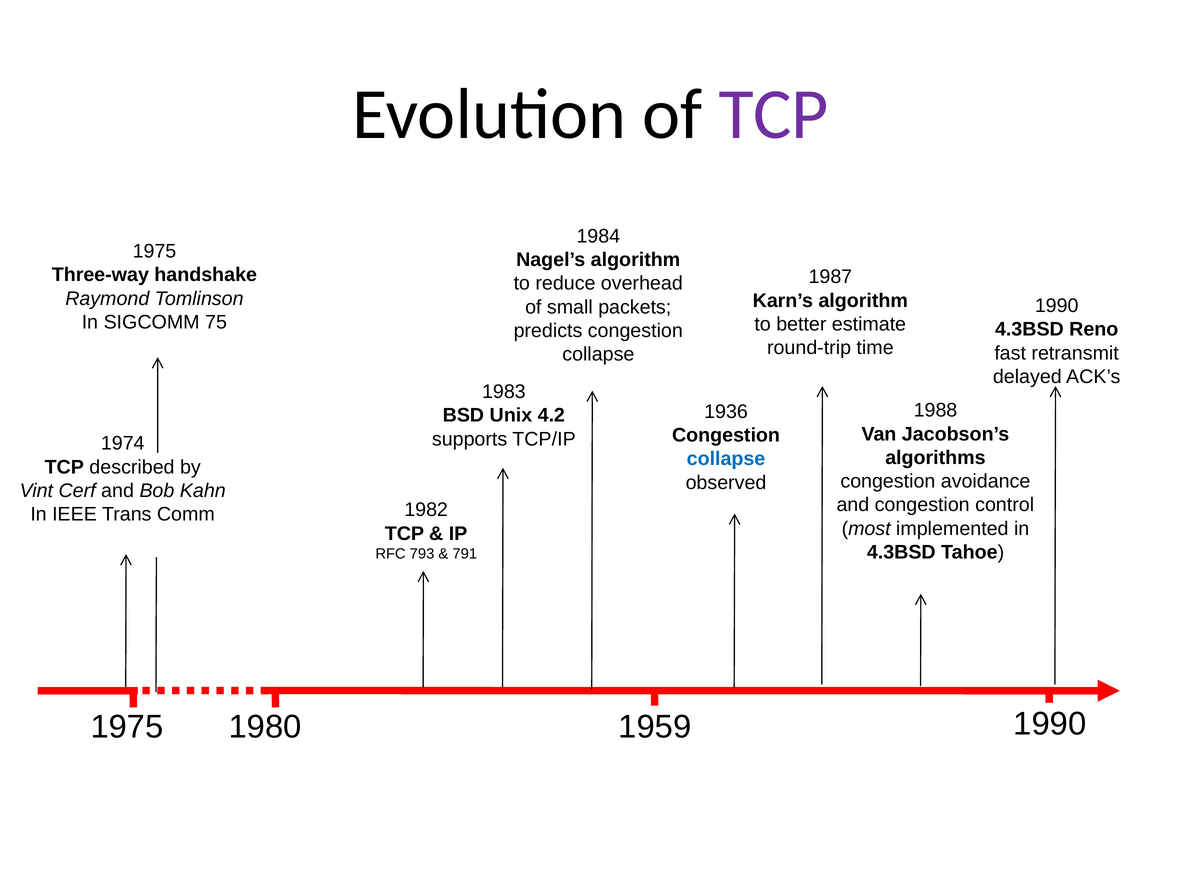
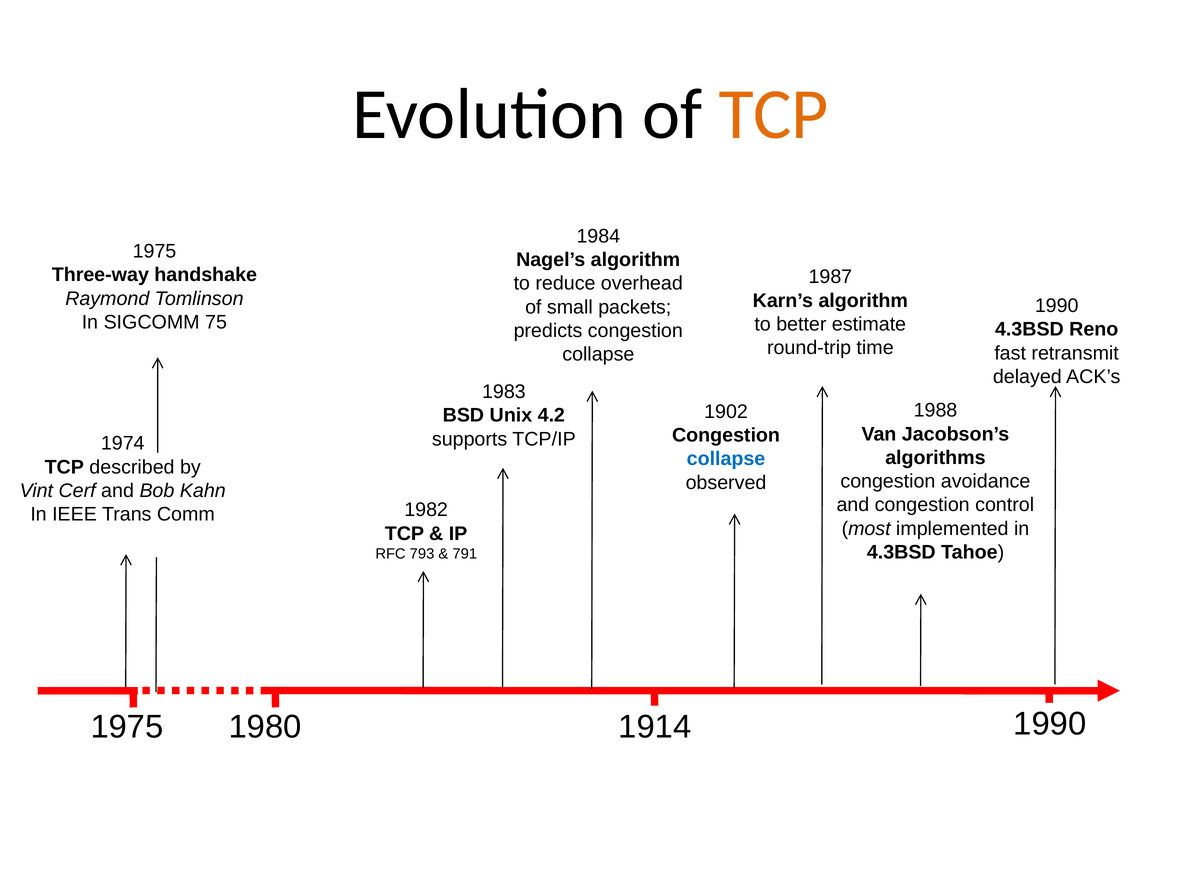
TCP colour: purple -> orange (774, 114)
1936: 1936 -> 1902 (726, 412)
1959: 1959 -> 1914 (655, 727)
